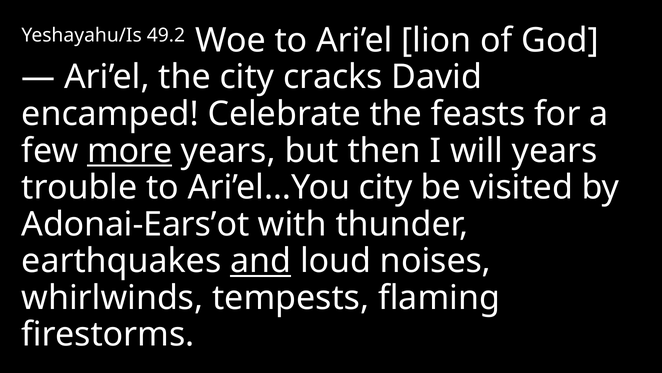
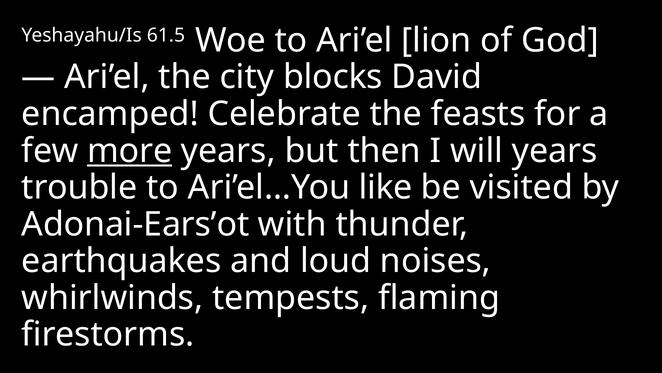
49.2: 49.2 -> 61.5 (166, 35)
cracks: cracks -> blocks (333, 77)
Ari’el…You city: city -> like (386, 187)
and underline: present -> none (261, 261)
